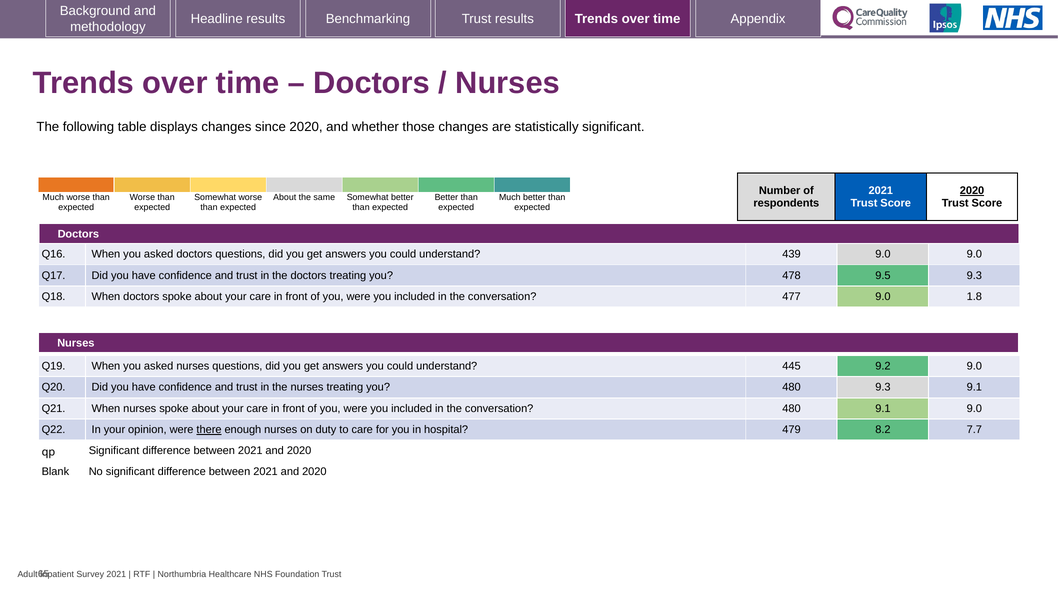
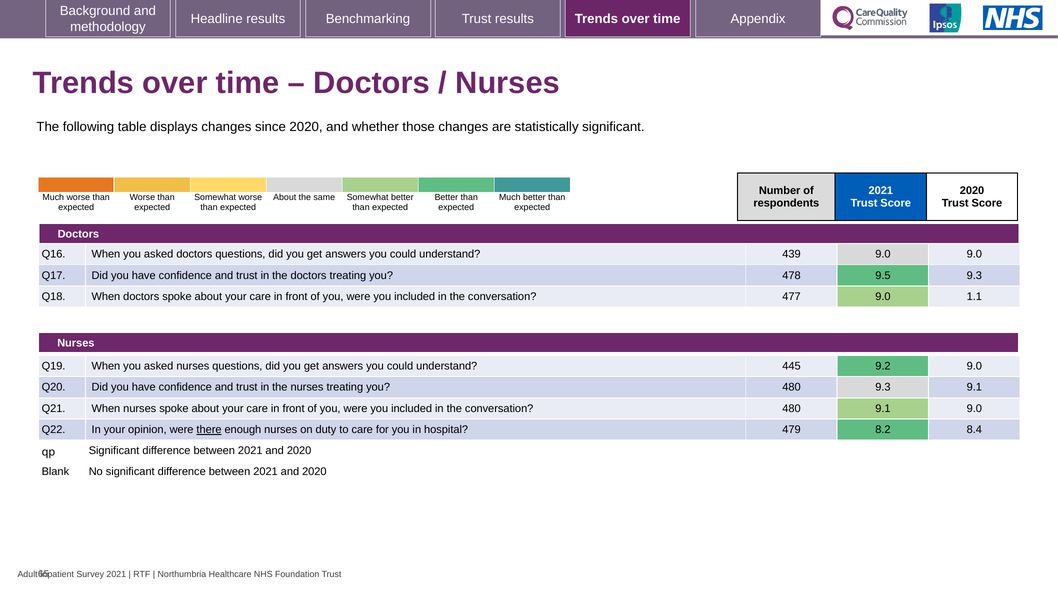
2020 underline: present -> none (972, 191)
1.8: 1.8 -> 1.1 (974, 297)
7.7: 7.7 -> 8.4 (974, 430)
